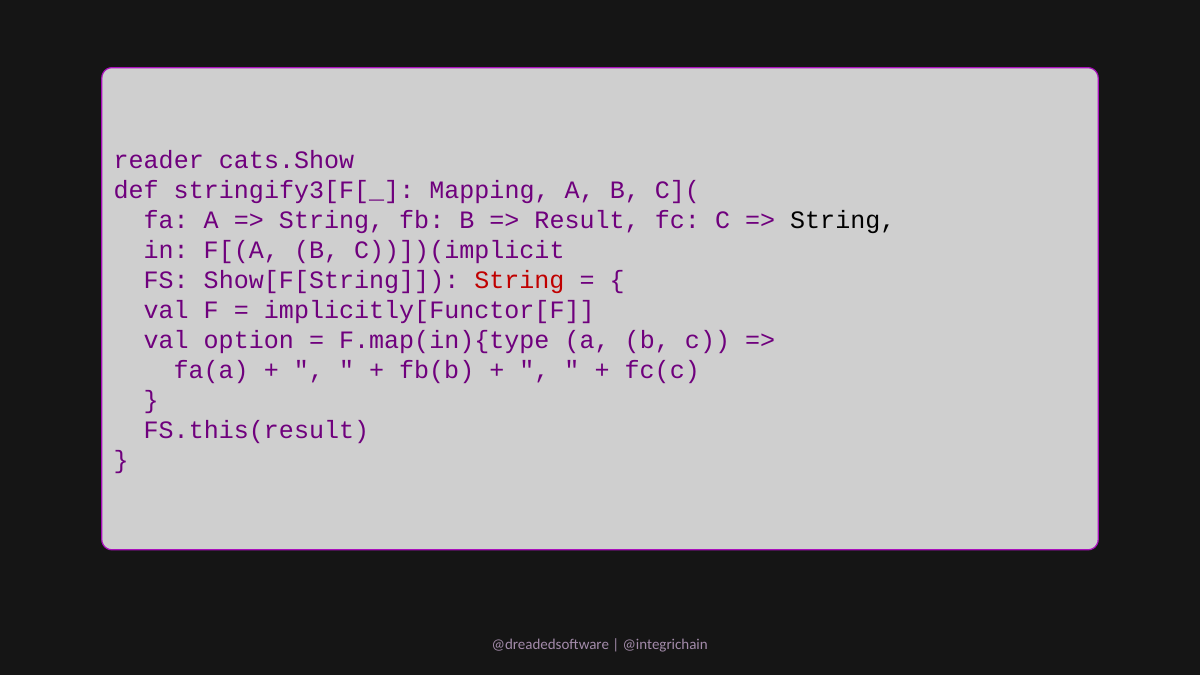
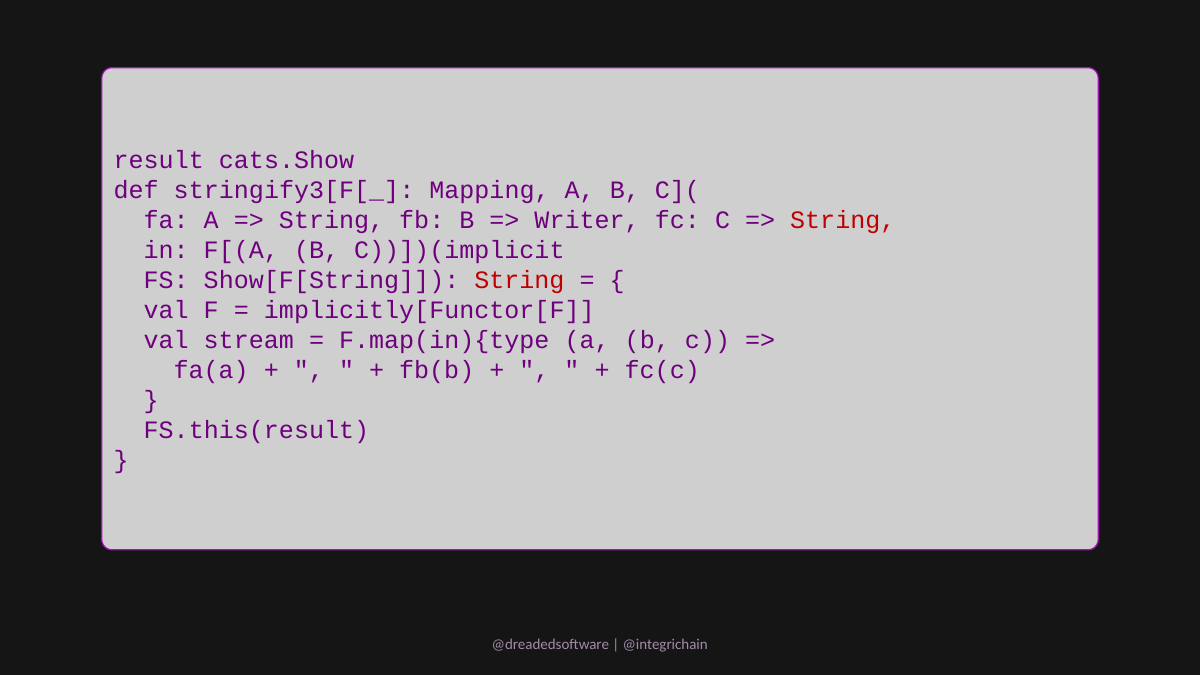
reader: reader -> result (159, 160)
Result: Result -> Writer (587, 220)
String colour: black -> red (843, 220)
option: option -> stream (249, 340)
